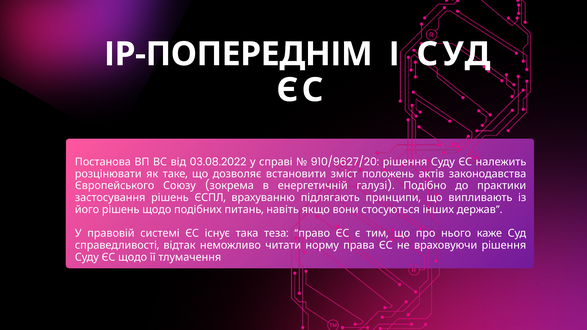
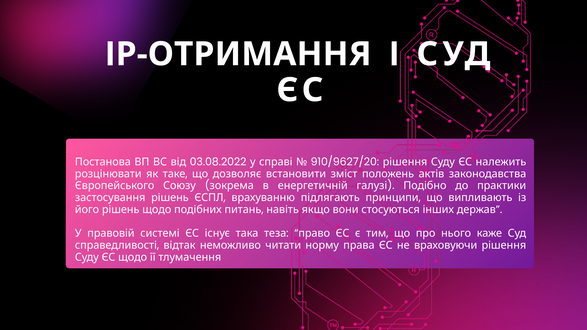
ІР-ПОПЕРЕДНІМ: ІР-ПОПЕРЕДНІМ -> ІР-ОТРИМАННЯ (238, 54)
